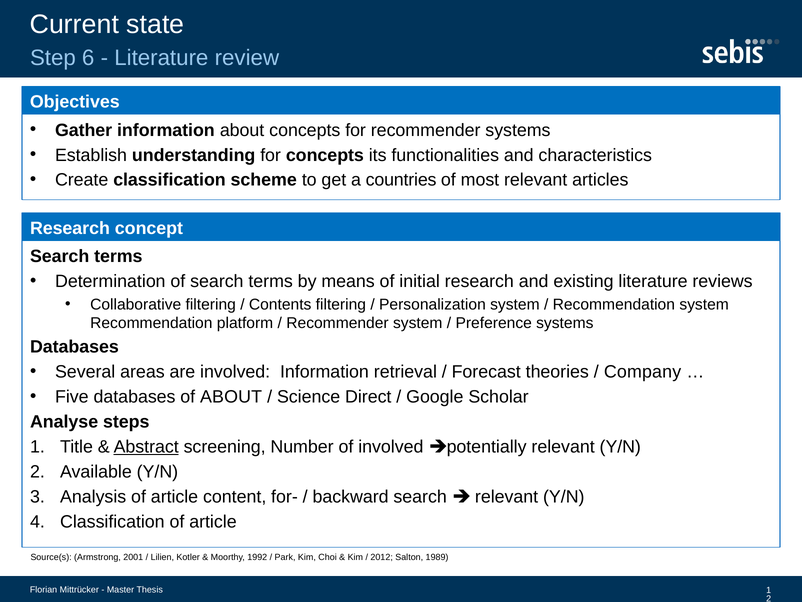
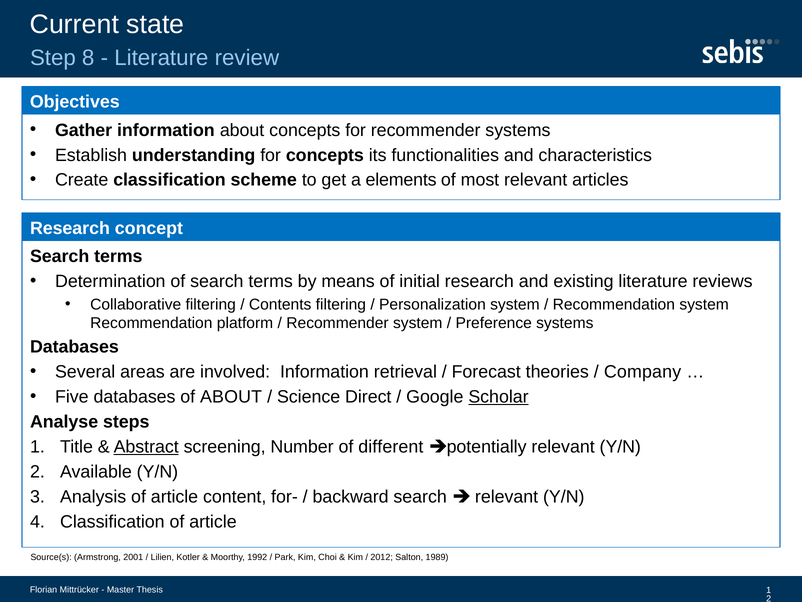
6: 6 -> 8 (88, 58)
countries: countries -> elements (401, 180)
Scholar underline: none -> present (499, 397)
of involved: involved -> different (391, 447)
